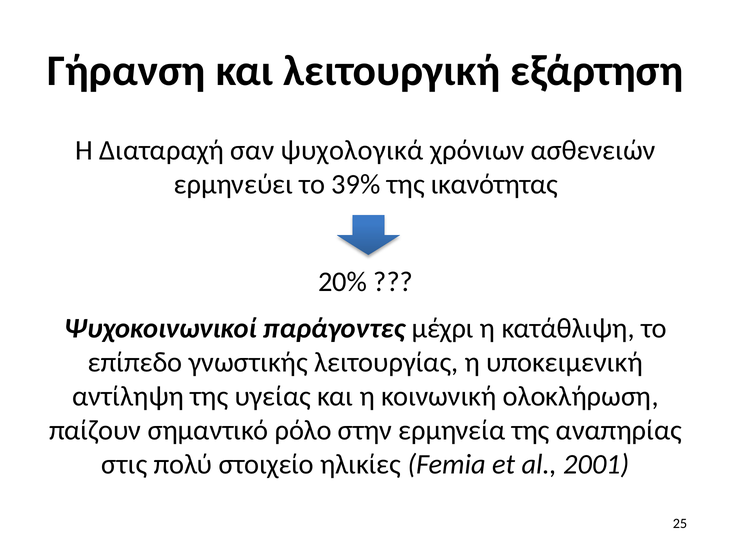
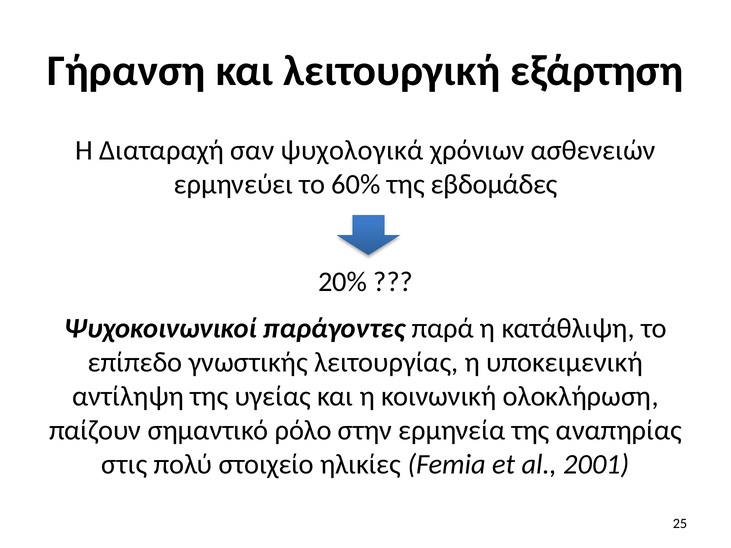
39%: 39% -> 60% (356, 185)
ικανότητας: ικανότητας -> εβδομάδες (494, 185)
μέχρι: μέχρι -> παρά (443, 328)
